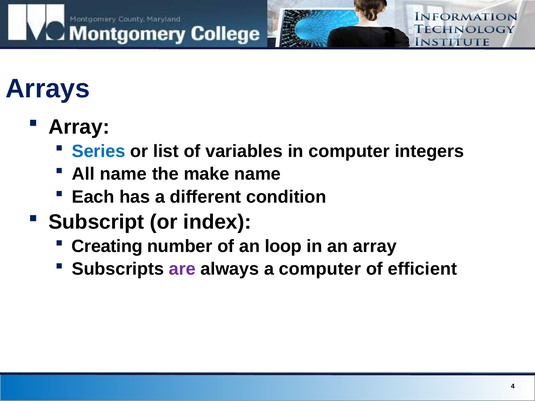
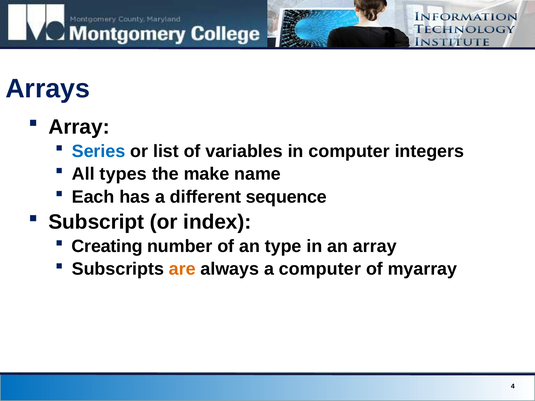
All name: name -> types (123, 174)
condition: condition -> sequence (286, 197)
loop: loop -> type (283, 246)
are colour: purple -> orange (182, 269)
efficient: efficient -> myarray (422, 269)
